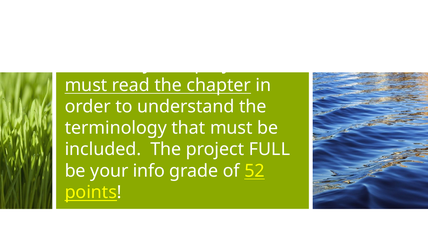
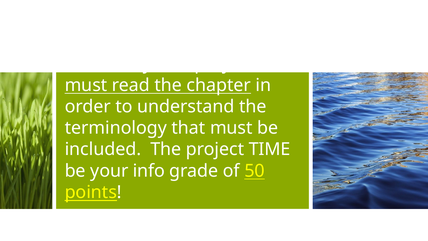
FULL: FULL -> TIME (270, 149)
52: 52 -> 50 (255, 171)
